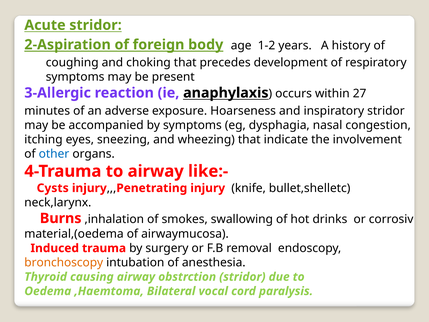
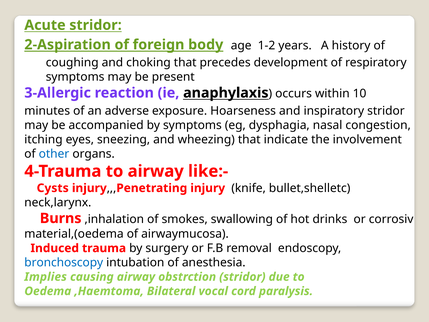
27: 27 -> 10 (360, 94)
bronchoscopy colour: orange -> blue (64, 262)
Thyroid: Thyroid -> Implies (46, 277)
